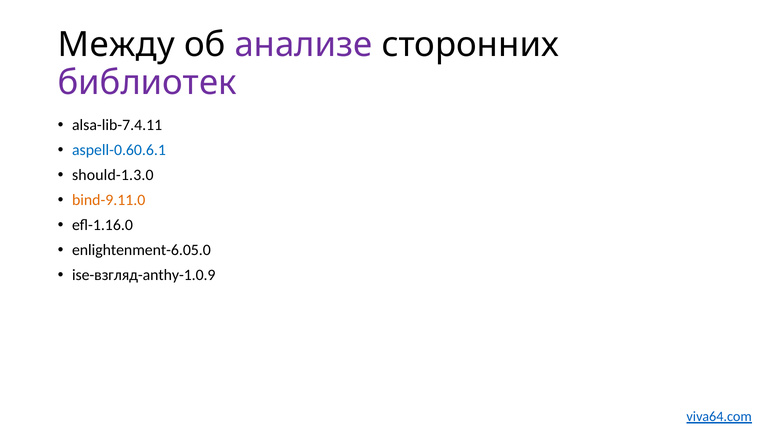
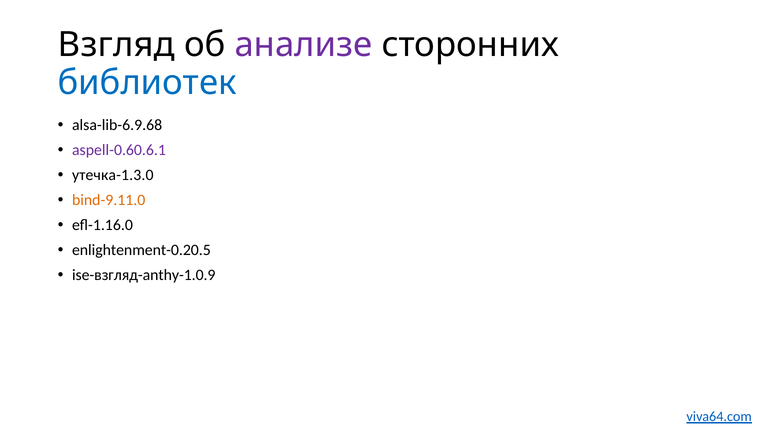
Между: Между -> Взгляд (116, 45)
библиотек colour: purple -> blue (147, 82)
alsa-lib-7.4.11: alsa-lib-7.4.11 -> alsa-lib-6.9.68 (117, 125)
aspell-0.60.6.1 colour: blue -> purple (119, 150)
should-1.3.0: should-1.3.0 -> утечка-1.3.0 (113, 175)
enlightenment-6.05.0: enlightenment-6.05.0 -> enlightenment-0.20.5 (141, 250)
